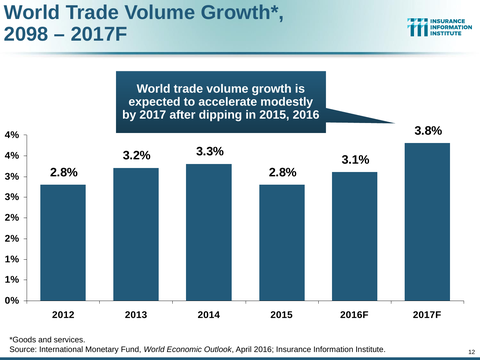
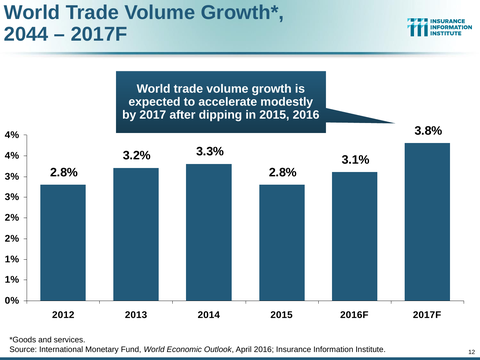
2098: 2098 -> 2044 (26, 34)
